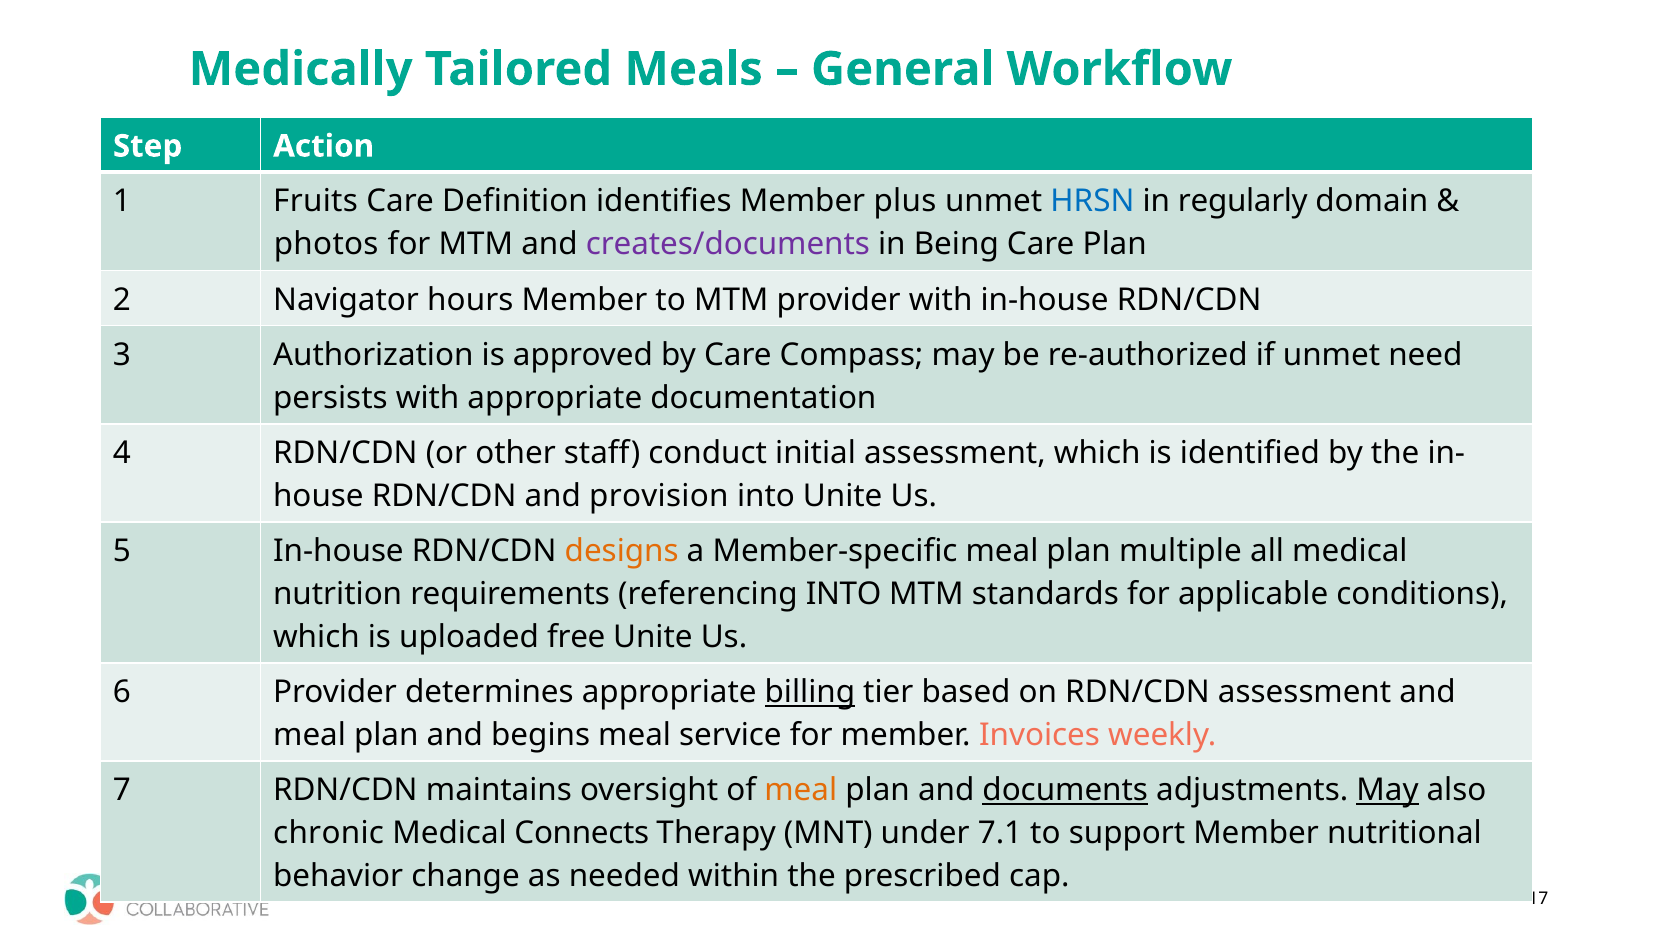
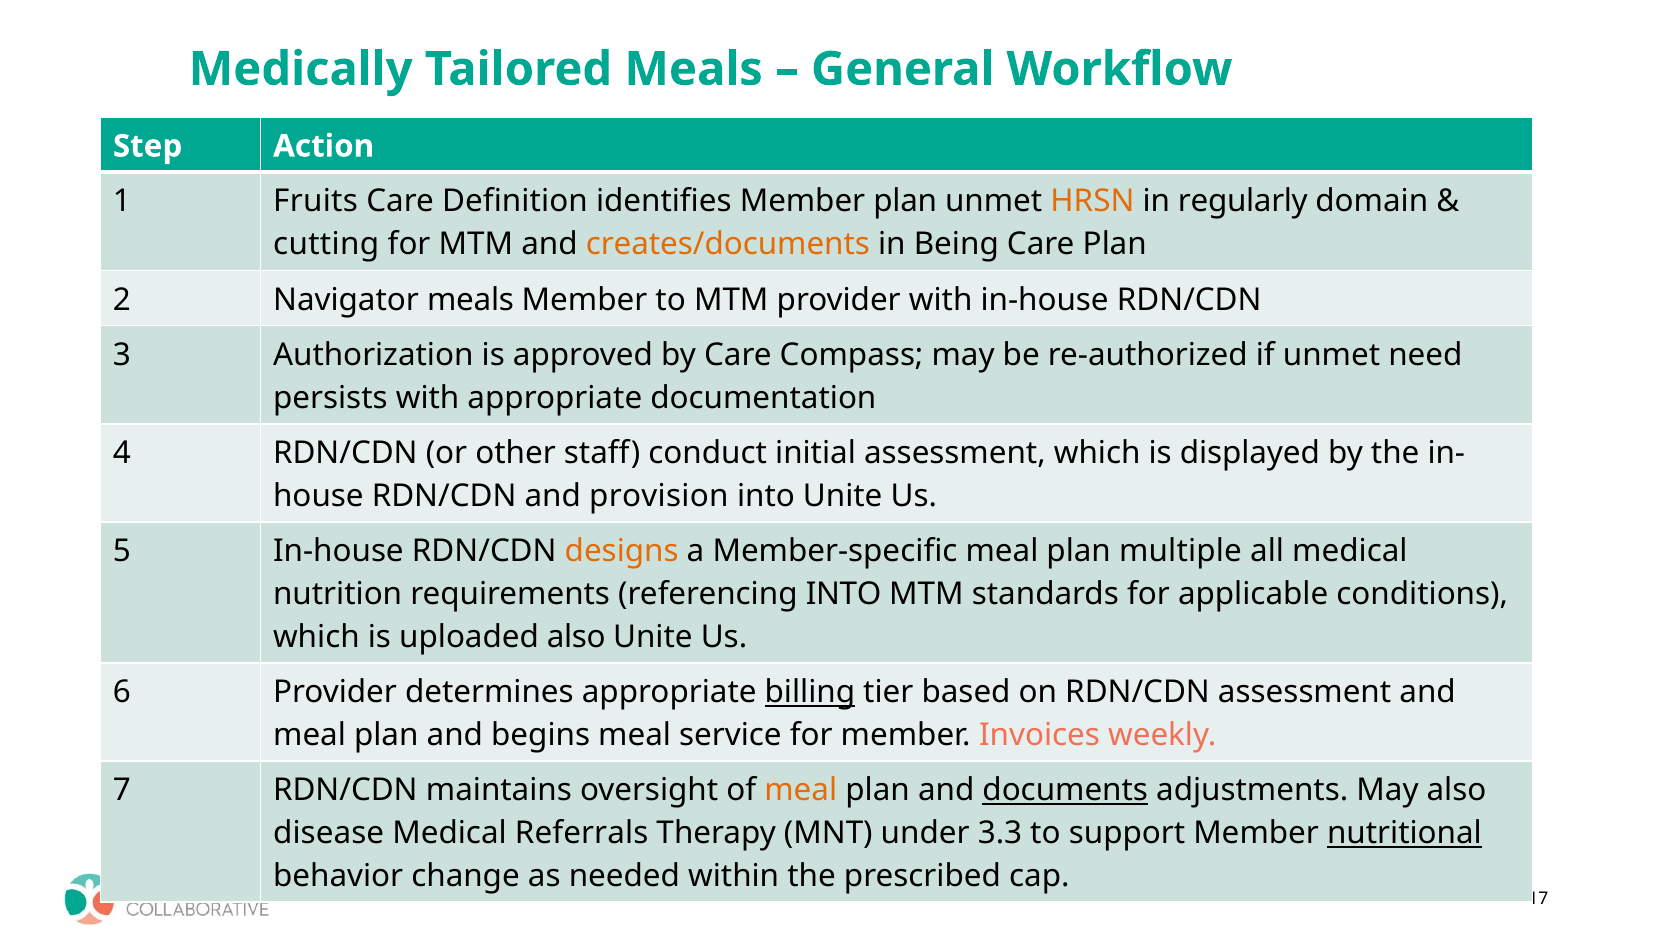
Member plus: plus -> plan (905, 202)
HRSN colour: blue -> orange (1092, 202)
photos: photos -> cutting (326, 244)
creates/documents colour: purple -> orange (728, 244)
Navigator hours: hours -> meals (470, 300)
identified: identified -> displayed (1250, 453)
uploaded free: free -> also (576, 637)
May underline: present -> none (1388, 790)
chronic: chronic -> disease (329, 833)
Connects: Connects -> Referrals (582, 833)
7.1: 7.1 -> 3.3 (1000, 833)
nutritional underline: none -> present (1404, 833)
